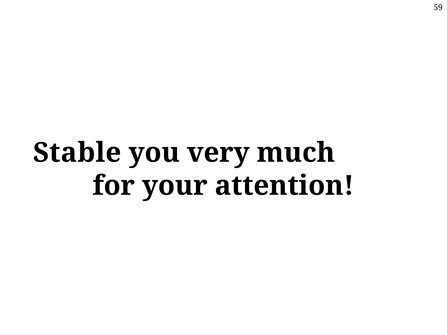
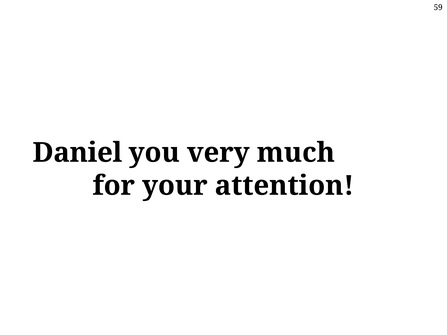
Stable: Stable -> Daniel (77, 153)
